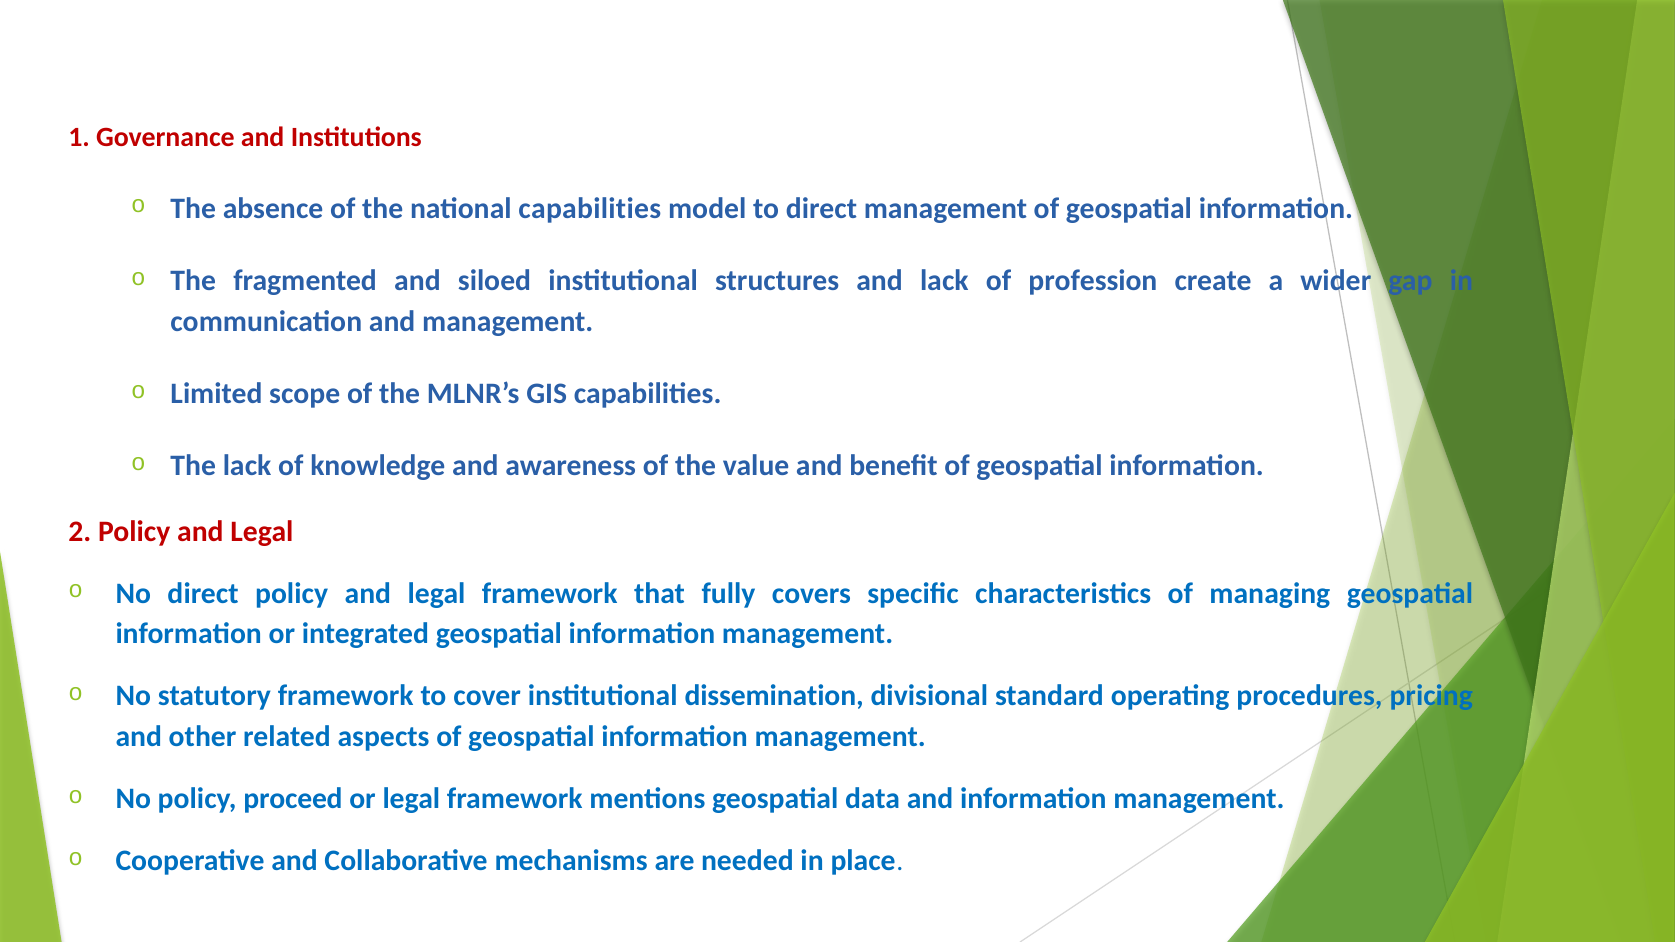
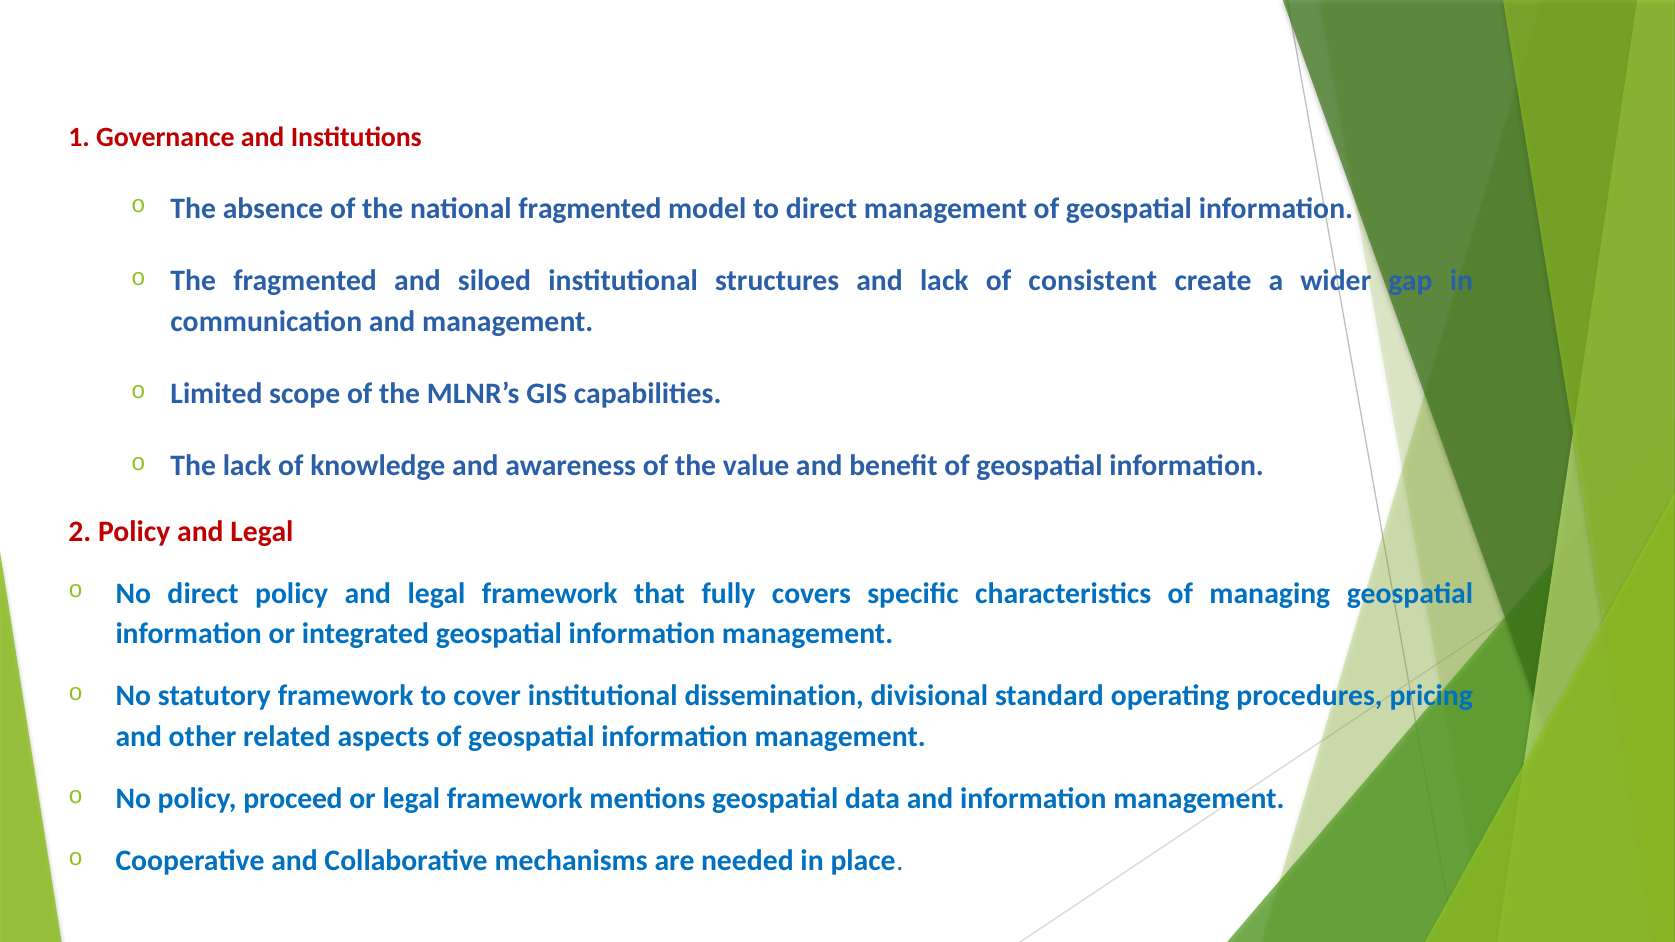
national capabilities: capabilities -> fragmented (590, 208)
profession: profession -> consistent (1093, 281)
